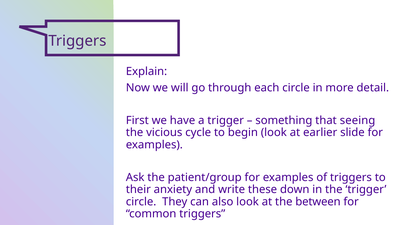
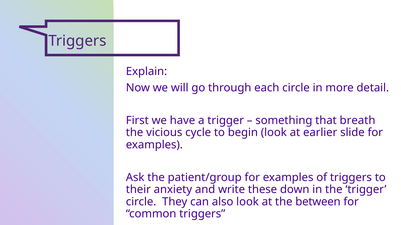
seeing: seeing -> breath (358, 121)
